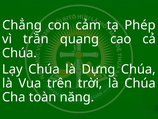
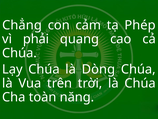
trần: trần -> phải (36, 39)
Dựng: Dựng -> Dòng (98, 69)
